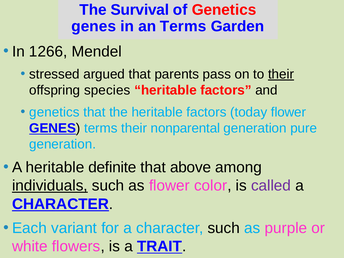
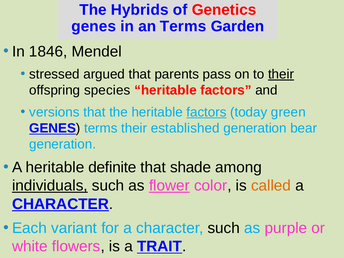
Survival: Survival -> Hybrids (140, 10)
1266: 1266 -> 1846 (48, 51)
genetics: genetics -> versions (54, 112)
factors underline: none -> present (206, 112)
today flower: flower -> green (288, 112)
nonparental: nonparental -> established (185, 128)
pure: pure -> bear (304, 128)
above: above -> shade (191, 167)
flower underline: none -> present (169, 186)
called colour: purple -> orange (271, 186)
